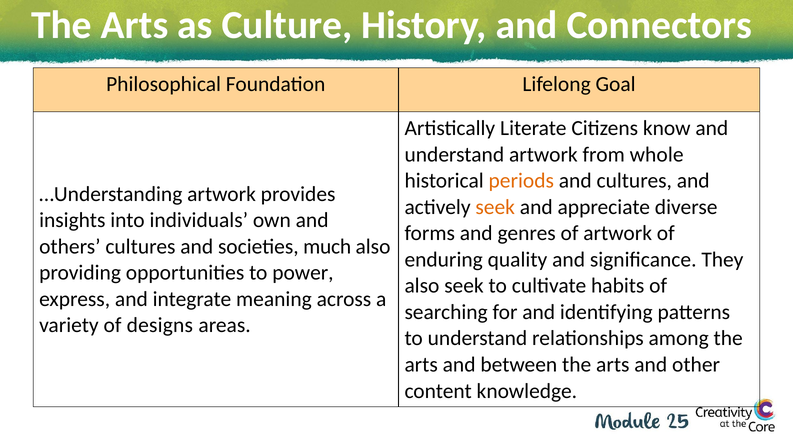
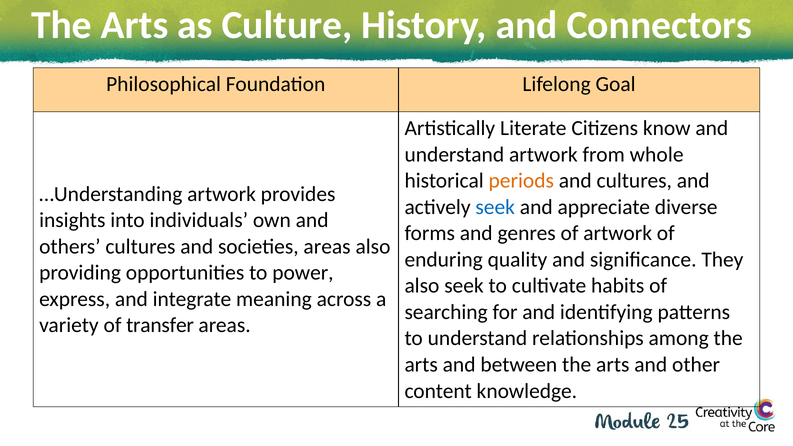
seek colour: orange -> blue (495, 207)
societies much: much -> areas (327, 246)
designs: designs -> transfer (160, 325)
